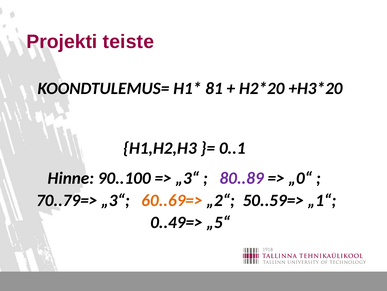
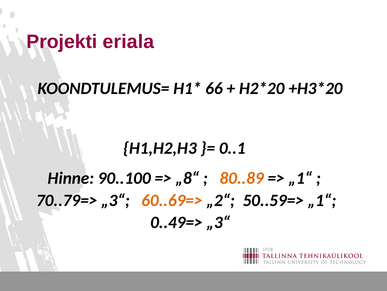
teiste: teiste -> eriala (128, 42)
81: 81 -> 66 (214, 88)
„3“: „3“ -> „8“ (187, 178)
80..89 colour: purple -> orange (242, 178)
„0“: „0“ -> „1“ (300, 178)
0..49=> „5“: „5“ -> „3“ (218, 222)
